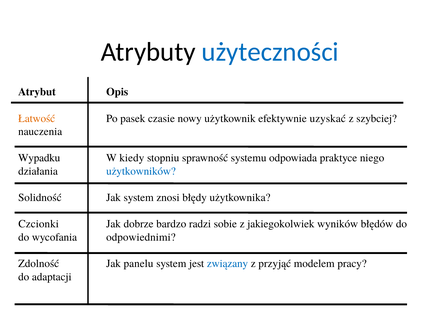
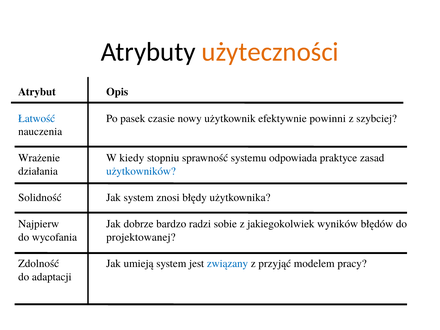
użyteczności colour: blue -> orange (270, 52)
Łatwość colour: orange -> blue (37, 118)
uzyskać: uzyskać -> powinni (328, 118)
Wypadku: Wypadku -> Wrażenie (39, 158)
niego: niego -> zasad (372, 158)
Czcionki: Czcionki -> Najpierw (39, 224)
odpowiednimi: odpowiednimi -> projektowanej (141, 237)
panelu: panelu -> umieją (139, 264)
